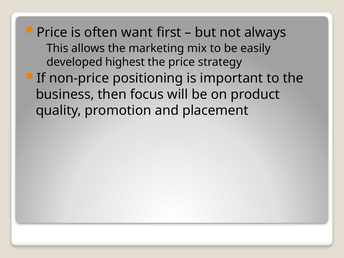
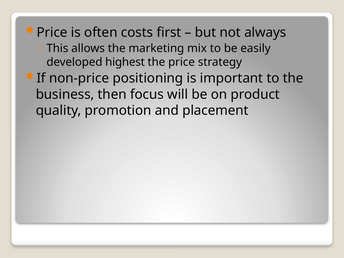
want: want -> costs (137, 32)
